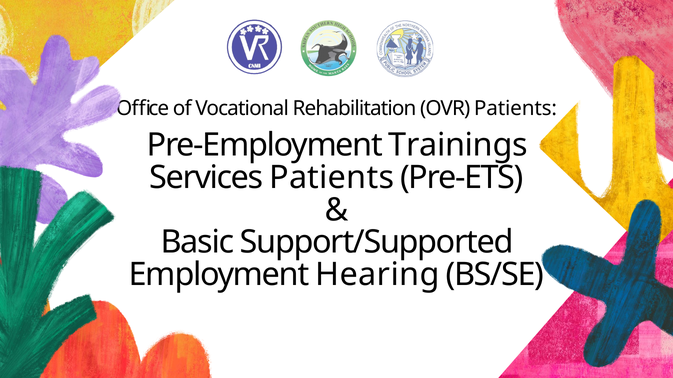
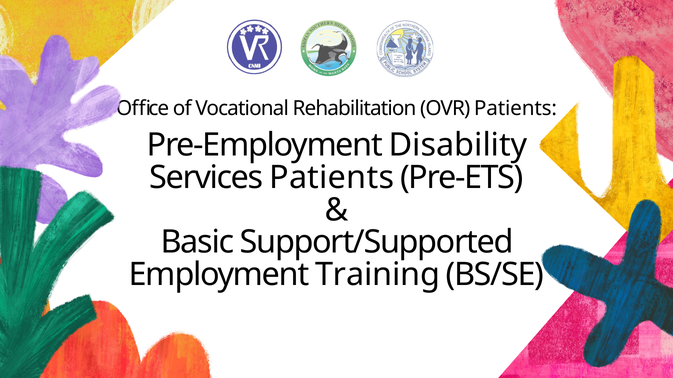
Trainings: Trainings -> Disability (458, 145)
Hearing: Hearing -> Training (378, 275)
